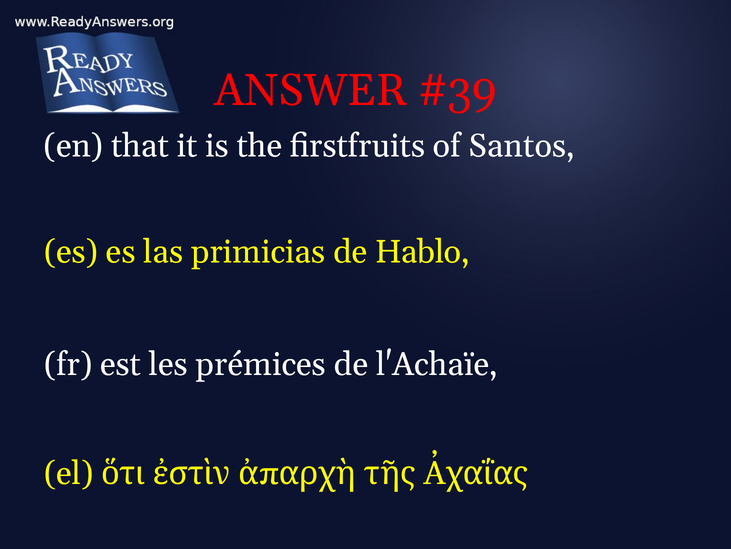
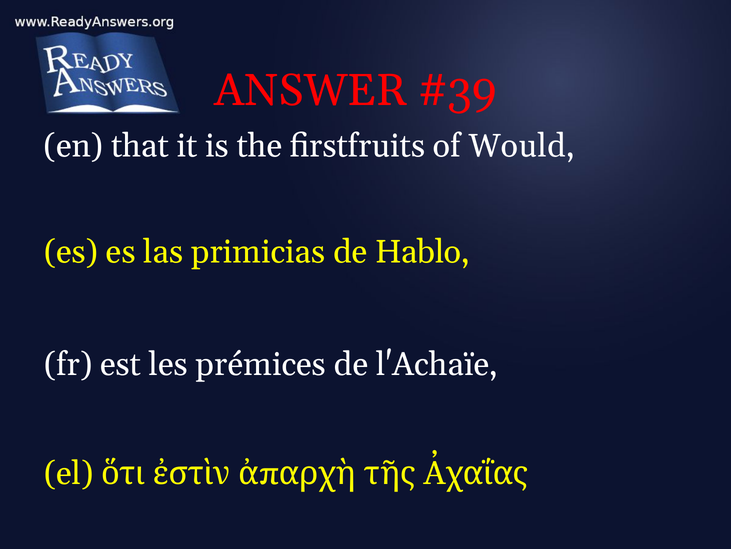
Santos: Santos -> Would (522, 146)
